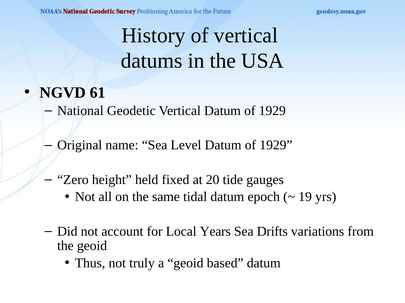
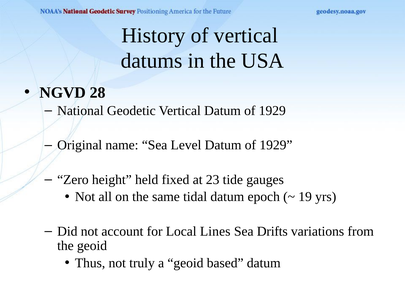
61: 61 -> 28 (98, 93)
20: 20 -> 23 (213, 180)
Years: Years -> Lines (215, 232)
